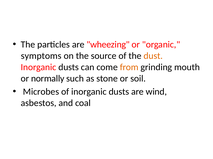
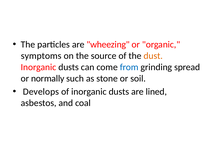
from colour: orange -> blue (129, 67)
mouth: mouth -> spread (187, 67)
Microbes: Microbes -> Develops (41, 92)
wind: wind -> lined (156, 92)
